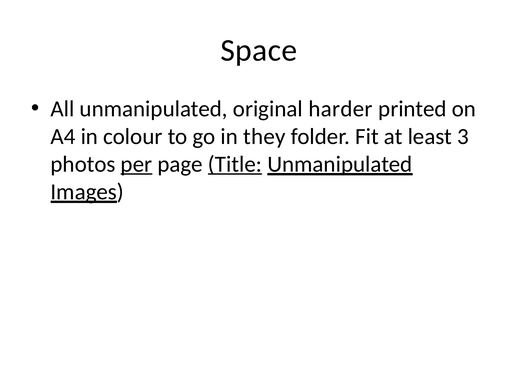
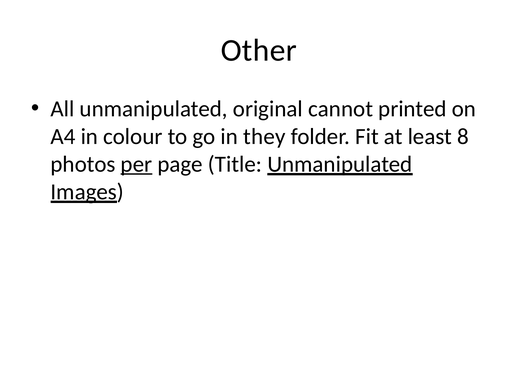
Space: Space -> Other (259, 50)
harder: harder -> cannot (341, 109)
3: 3 -> 8 (463, 136)
Title underline: present -> none (235, 164)
